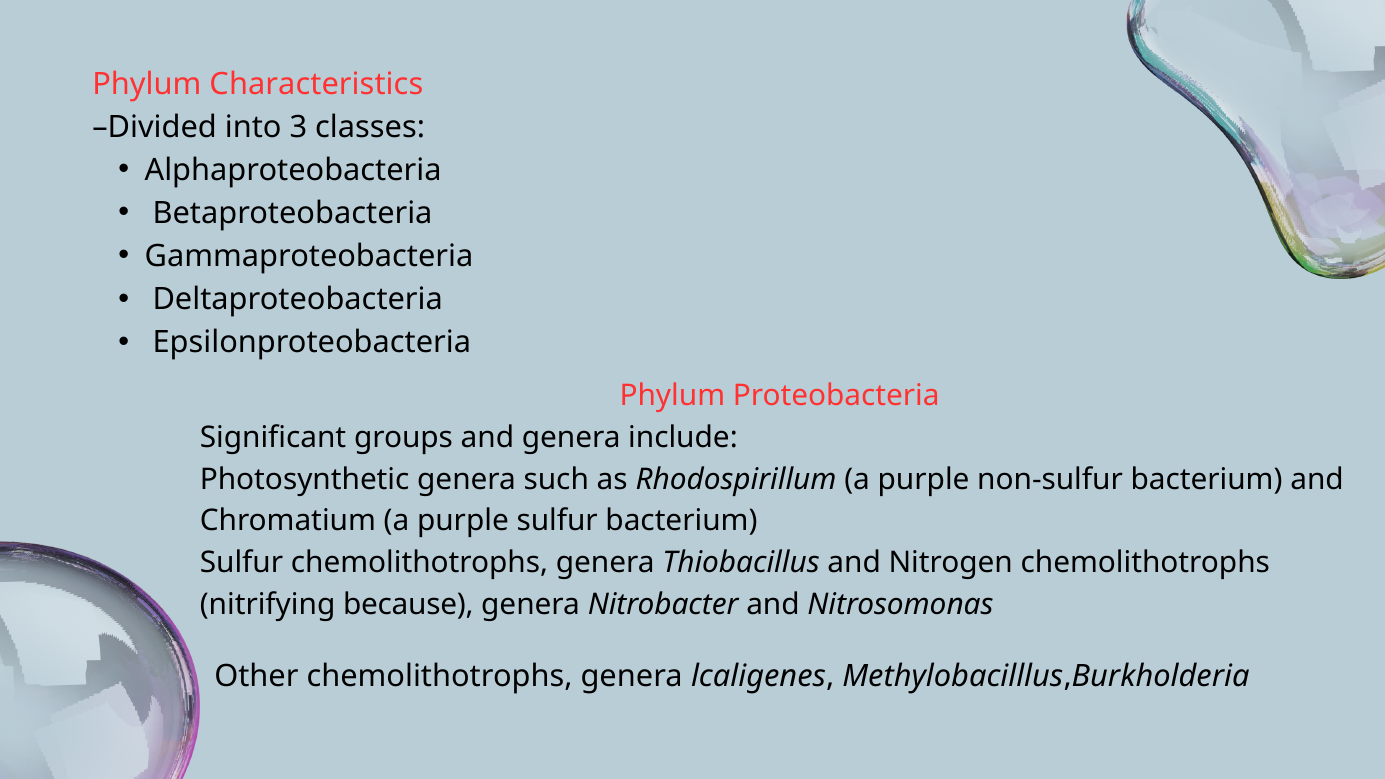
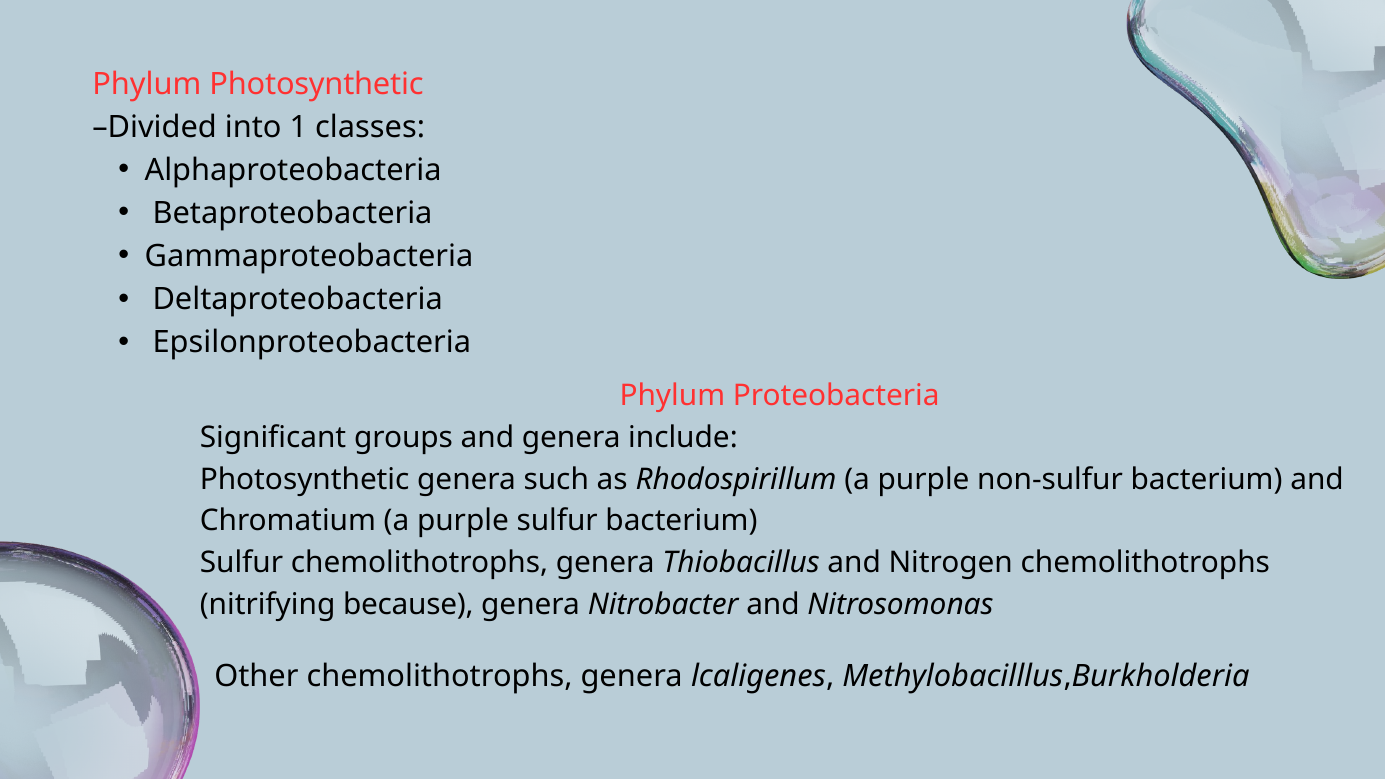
Phylum Characteristics: Characteristics -> Photosynthetic (317, 84)
3: 3 -> 1 (298, 127)
